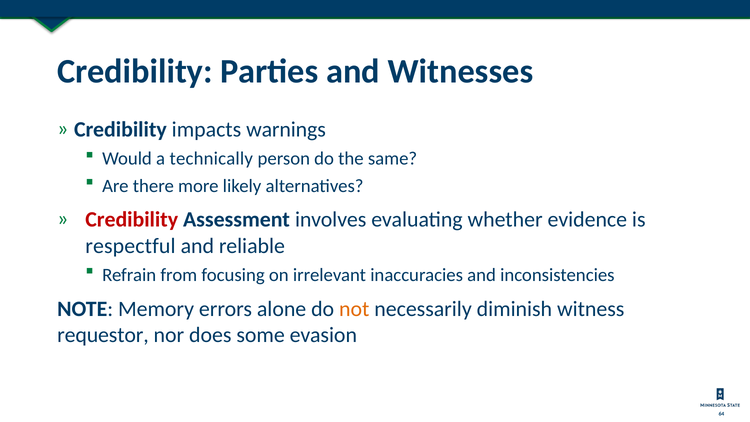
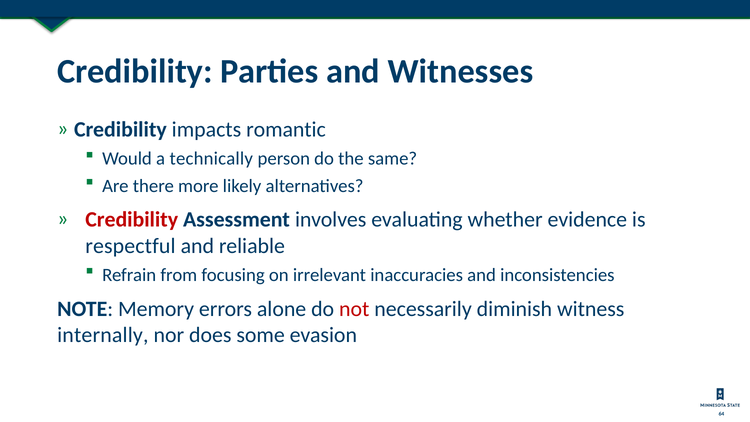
warnings: warnings -> romantic (286, 130)
not colour: orange -> red (354, 309)
requestor: requestor -> internally (103, 335)
